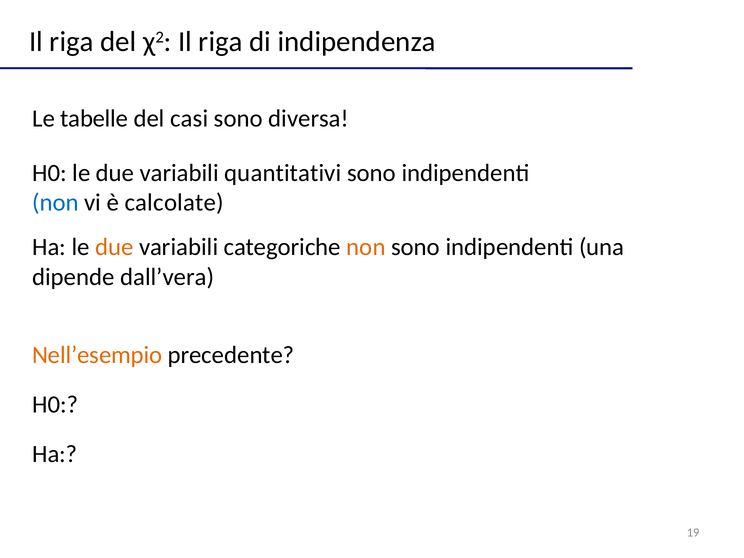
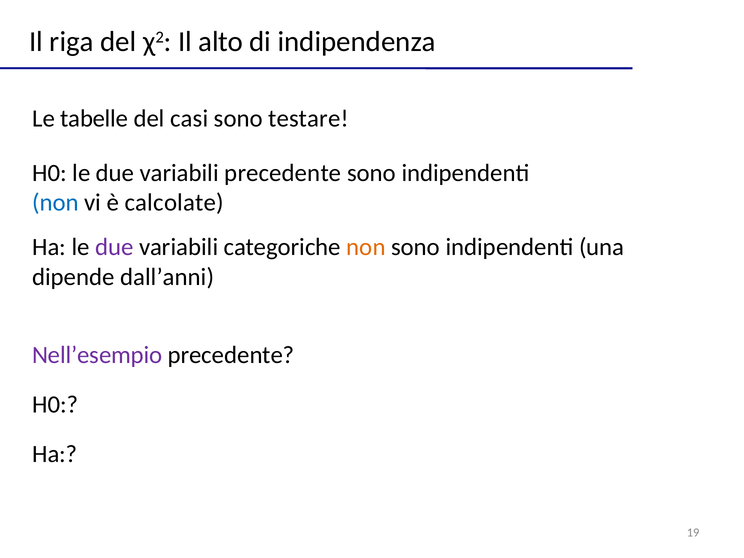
χ2 Il riga: riga -> alto (221, 42)
diversa: diversa -> testare (308, 118)
variabili quantitativi: quantitativi -> precedente (283, 173)
due colour: orange -> purple (114, 247)
dall’vera: dall’vera -> dall’anni (167, 277)
Nell’esempio colour: orange -> purple (97, 355)
